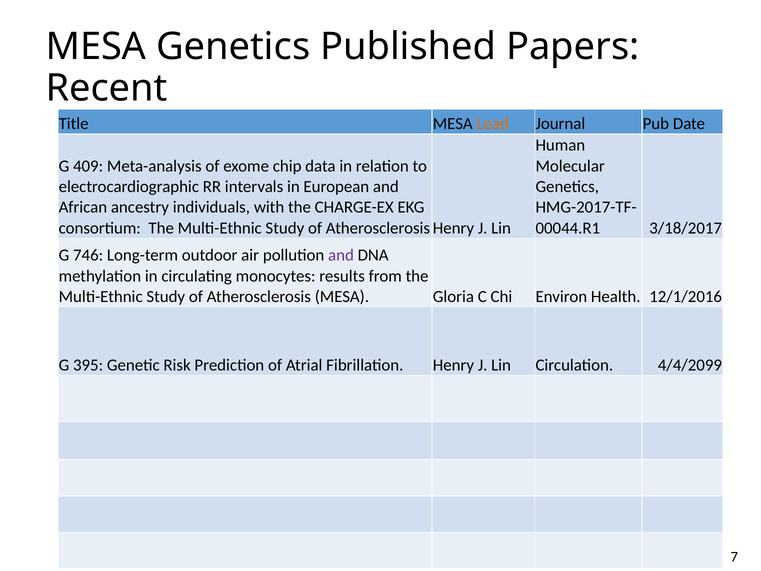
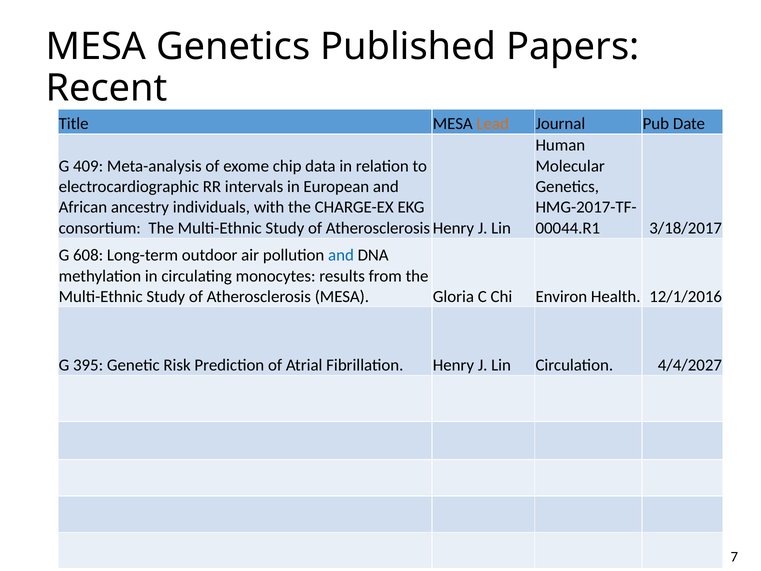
746: 746 -> 608 (88, 255)
and colour: purple -> blue (341, 255)
4/4/2099: 4/4/2099 -> 4/4/2027 (690, 365)
